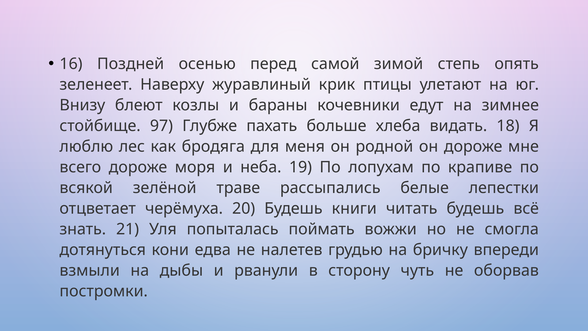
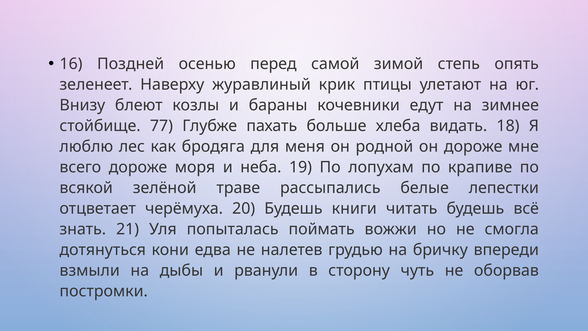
97: 97 -> 77 (161, 126)
